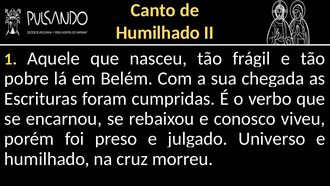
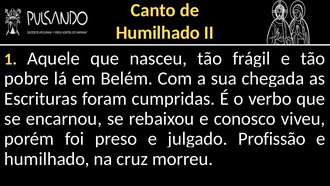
Universo: Universo -> Profissão (272, 139)
